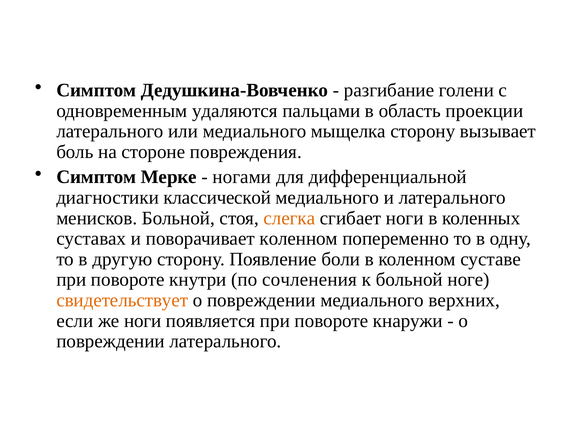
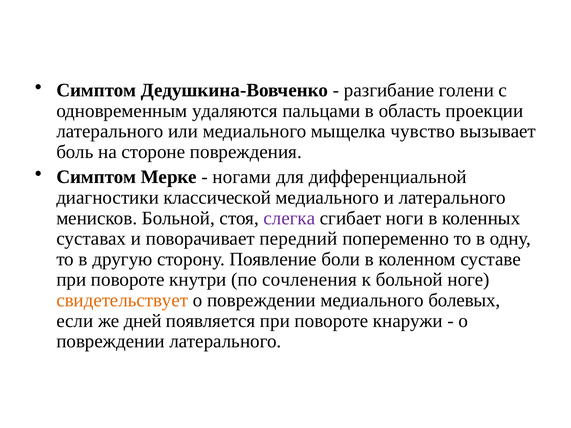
мыщелка сторону: сторону -> чувство (423, 131)
слегка colour: orange -> purple (289, 218)
поворачивает коленном: коленном -> передний (298, 239)
верхних: верхних -> болевых (464, 300)
же ноги: ноги -> дней (143, 321)
